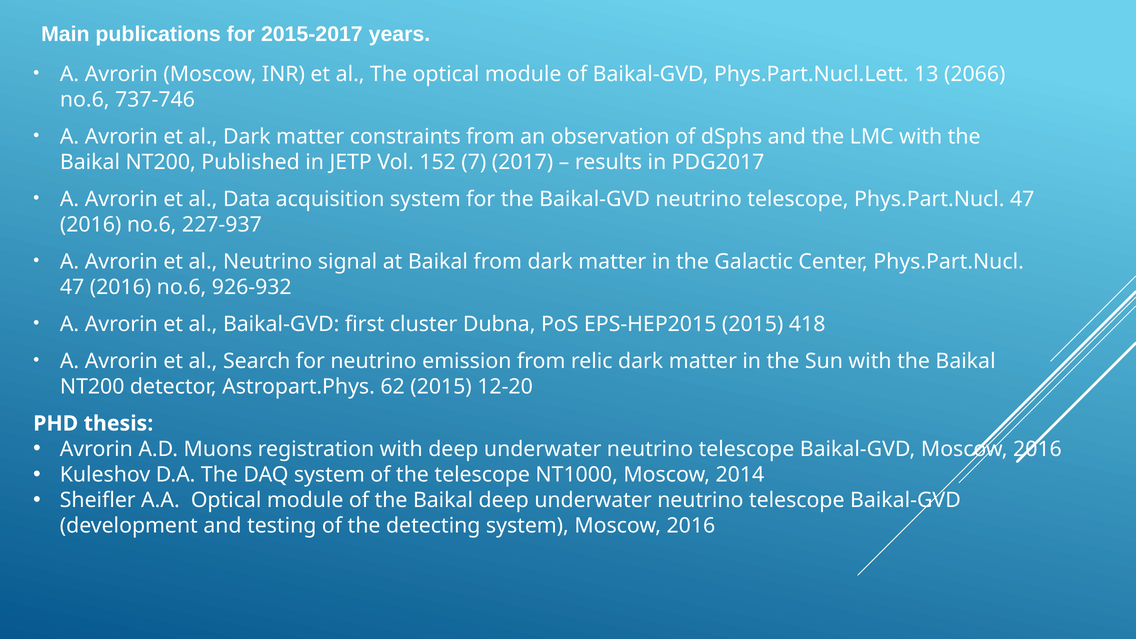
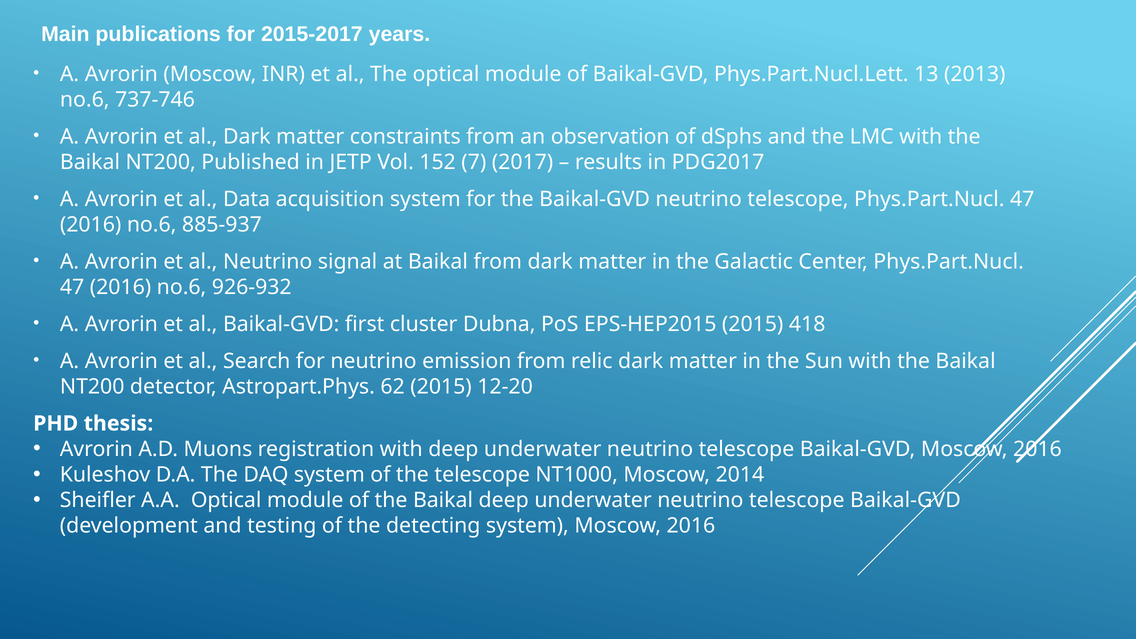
2066: 2066 -> 2013 (975, 74)
227-937: 227-937 -> 885-937 (222, 225)
